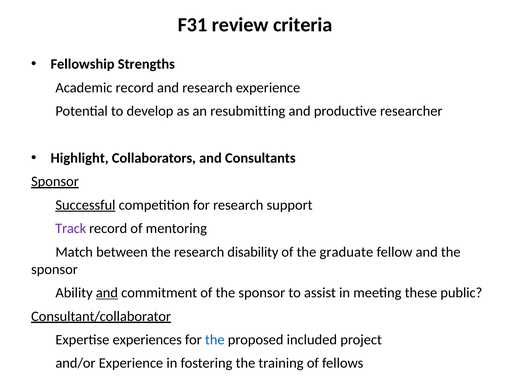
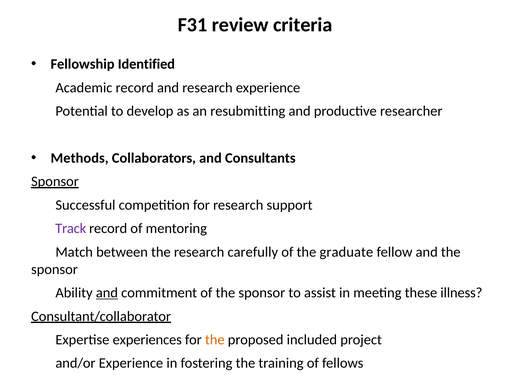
Strengths: Strengths -> Identified (146, 64)
Highlight: Highlight -> Methods (80, 158)
Successful underline: present -> none (85, 205)
disability: disability -> carefully (253, 252)
public: public -> illness (461, 293)
the colour: blue -> orange (215, 340)
